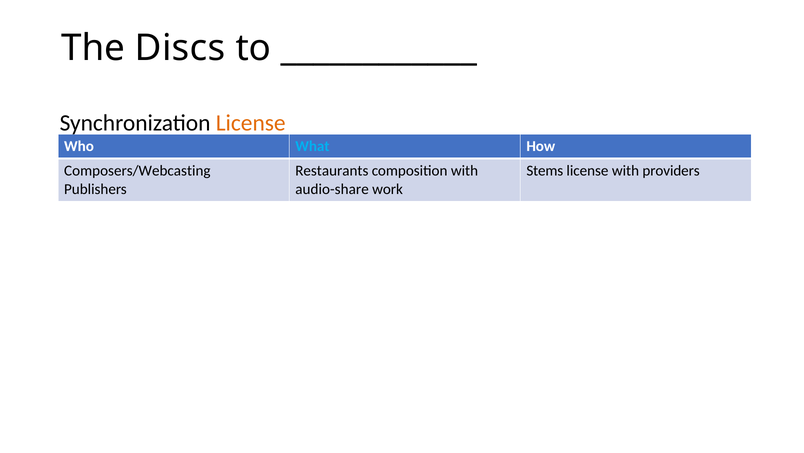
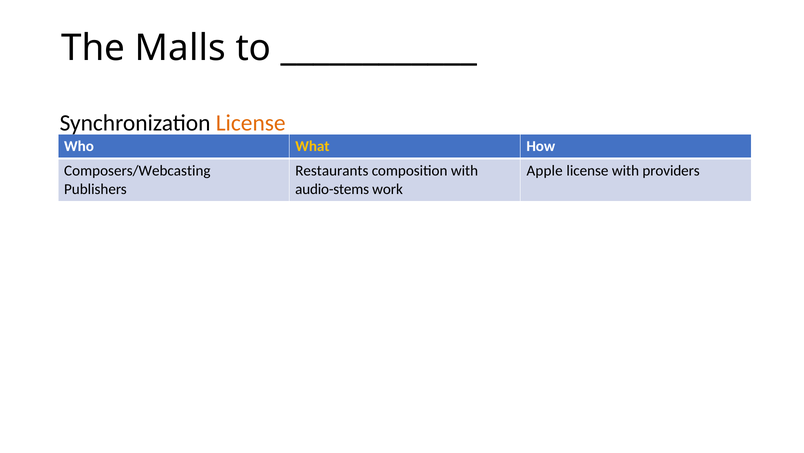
Discs: Discs -> Malls (180, 48)
What colour: light blue -> yellow (312, 146)
Stems: Stems -> Apple (545, 171)
audio-share: audio-share -> audio-stems (332, 189)
